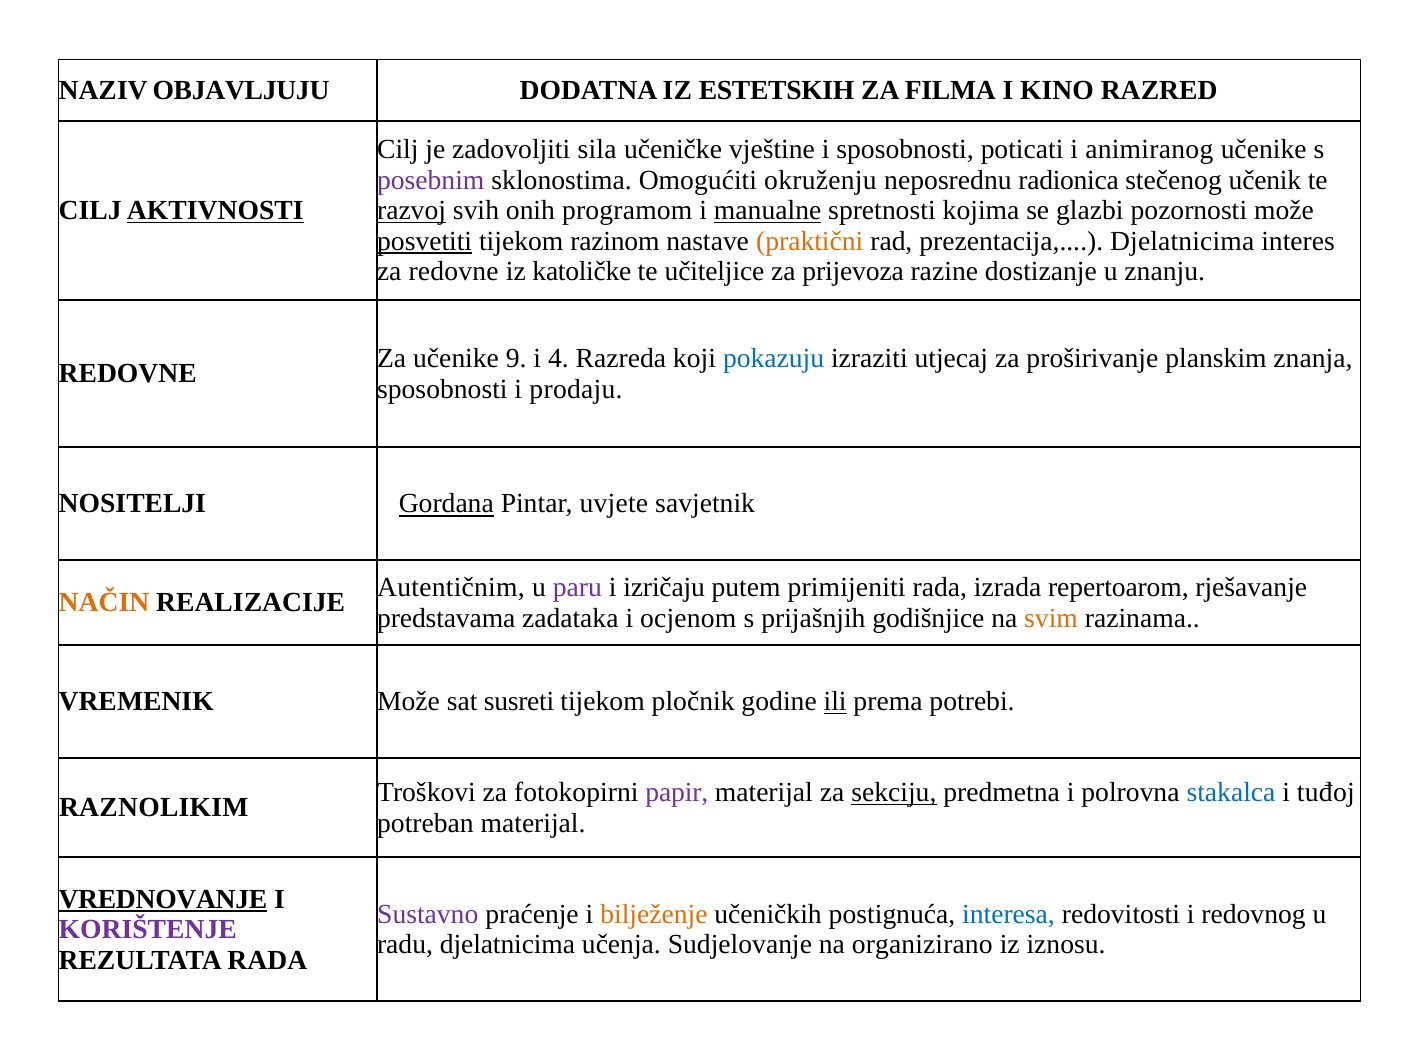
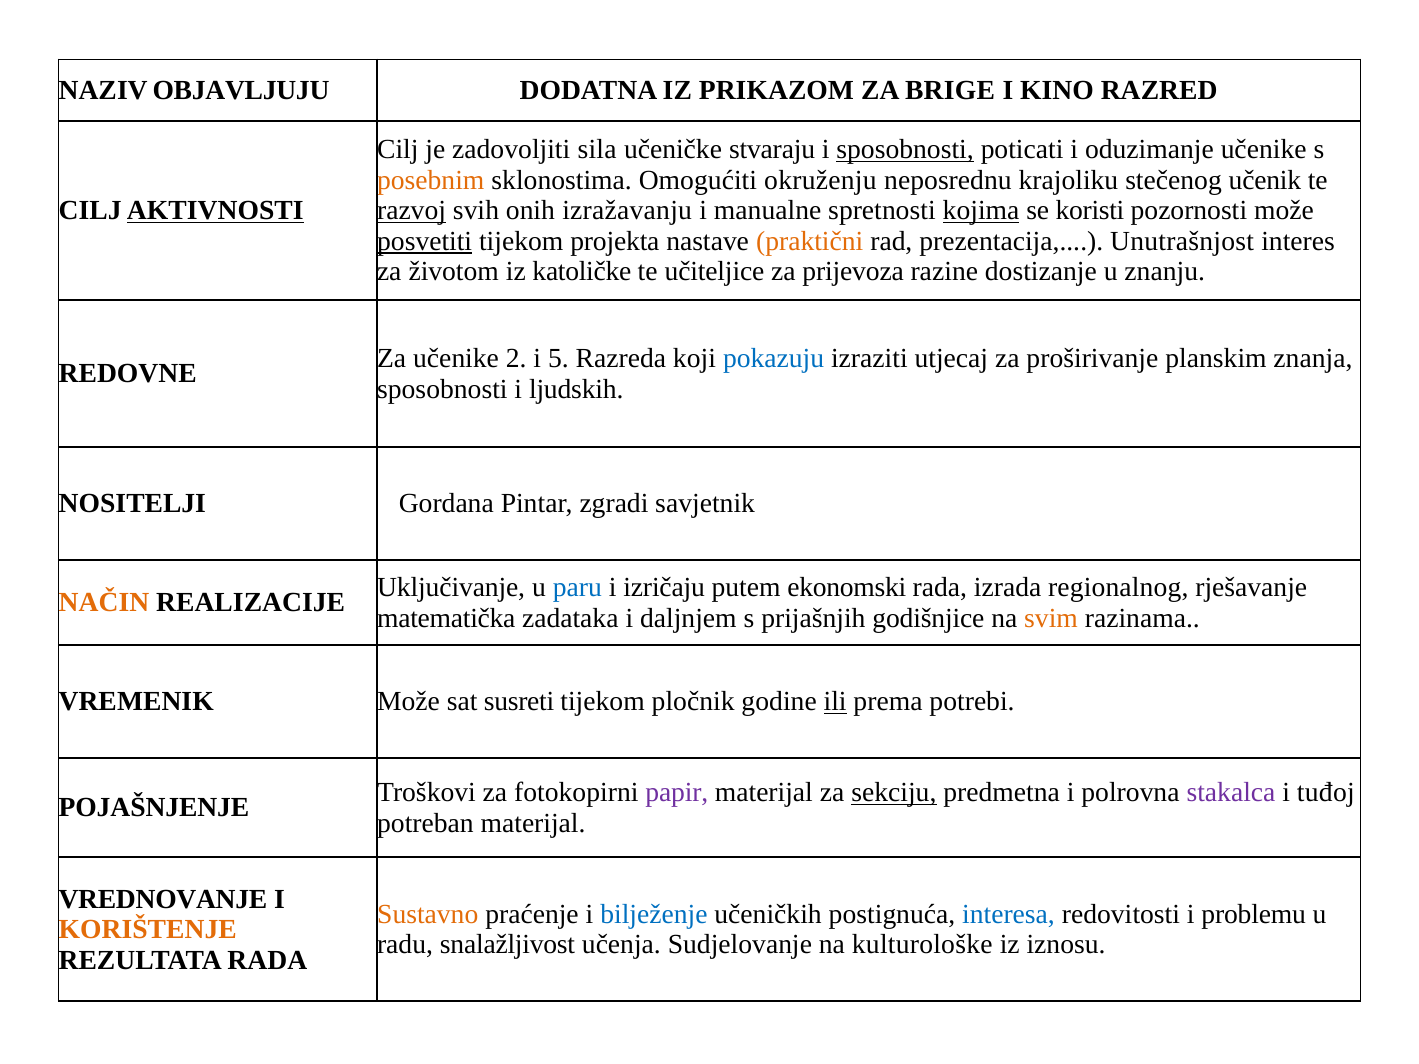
ESTETSKIH: ESTETSKIH -> PRIKAZOM (776, 90)
FILMA: FILMA -> BRIGE (950, 90)
vještine: vještine -> stvaraju (772, 150)
sposobnosti underline: none -> present (905, 150)
animiranog: animiranog -> oduzimanje (1149, 150)
posebnim colour: purple -> orange (431, 180)
radionica: radionica -> krajoliku (1068, 180)
programom: programom -> izražavanju (627, 211)
manualne underline: present -> none (768, 211)
kojima underline: none -> present (981, 211)
glazbi: glazbi -> koristi (1090, 211)
razinom: razinom -> projekta (615, 241)
prezentacija Djelatnicima: Djelatnicima -> Unutrašnjost (1182, 241)
za redovne: redovne -> životom (454, 272)
9: 9 -> 2 (516, 359)
4: 4 -> 5 (558, 359)
prodaju: prodaju -> ljudskih (576, 389)
Gordana underline: present -> none (446, 504)
uvjete: uvjete -> zgradi (614, 504)
Autentičnim: Autentičnim -> Uključivanje (451, 588)
paru colour: purple -> blue (577, 588)
primijeniti: primijeniti -> ekonomski (847, 588)
repertoarom: repertoarom -> regionalnog (1118, 588)
predstavama: predstavama -> matematička (446, 618)
ocjenom: ocjenom -> daljnjem (688, 618)
stakalca colour: blue -> purple (1231, 793)
RAZNOLIKIM: RAZNOLIKIM -> POJAŠNJENJE (154, 808)
VREDNOVANJE underline: present -> none (163, 899)
Sustavno colour: purple -> orange (428, 914)
bilježenje colour: orange -> blue (654, 914)
redovnog: redovnog -> problemu (1254, 914)
KORIŠTENJE colour: purple -> orange (148, 930)
radu djelatnicima: djelatnicima -> snalažljivost (508, 945)
organizirano: organizirano -> kulturološke (922, 945)
